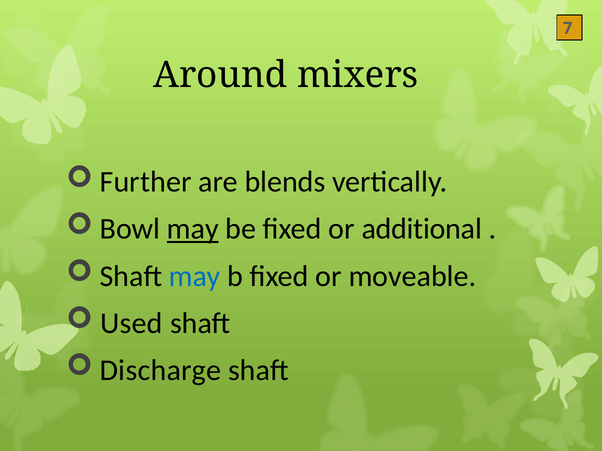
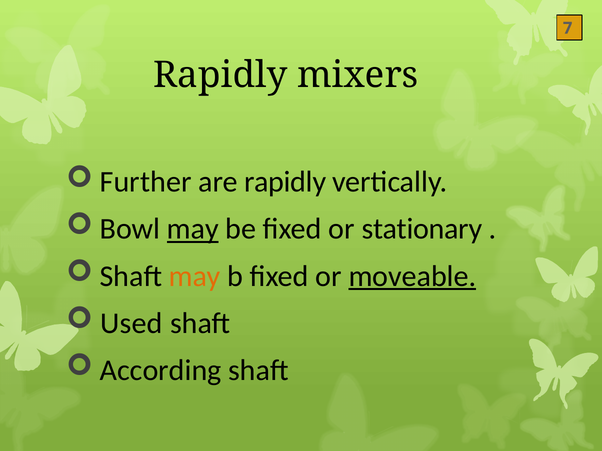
Around: Around -> Rapidly (220, 75)
are blends: blends -> rapidly (285, 182)
additional: additional -> stationary (422, 229)
may colour: blue -> orange (195, 276)
moveable underline: none -> present (412, 276)
Discharge: Discharge -> According (161, 371)
